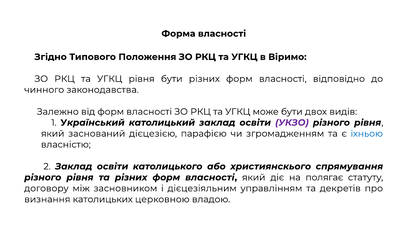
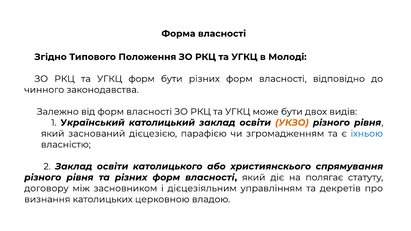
Віримо: Віримо -> Молоді (287, 57)
УГКЦ рівня: рівня -> форм (142, 79)
УКЗО colour: purple -> orange (292, 123)
